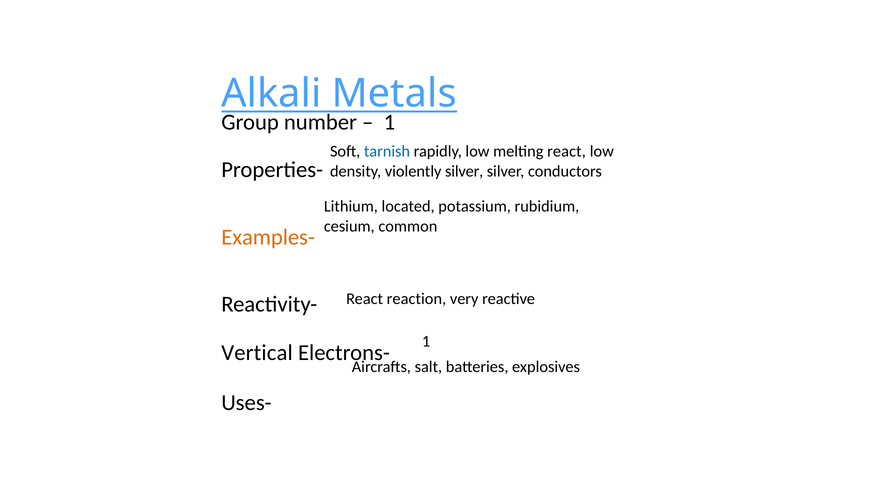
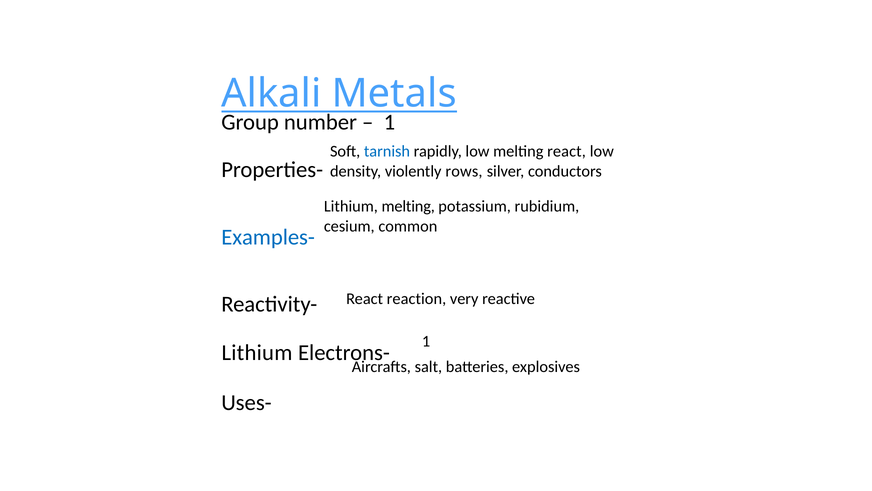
violently silver: silver -> rows (464, 171)
Lithium located: located -> melting (408, 206)
Examples- colour: orange -> blue (268, 237)
Vertical: Vertical -> Lithium (257, 353)
